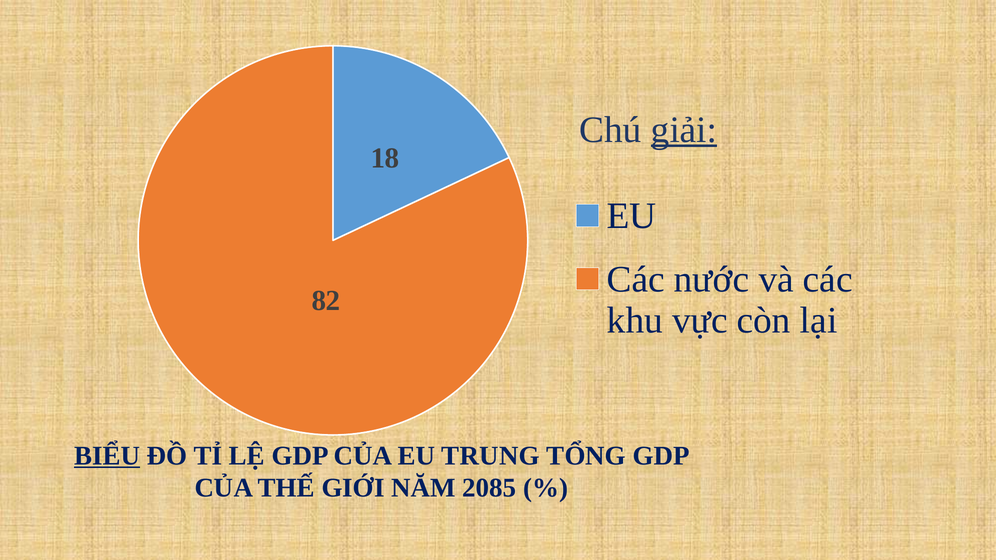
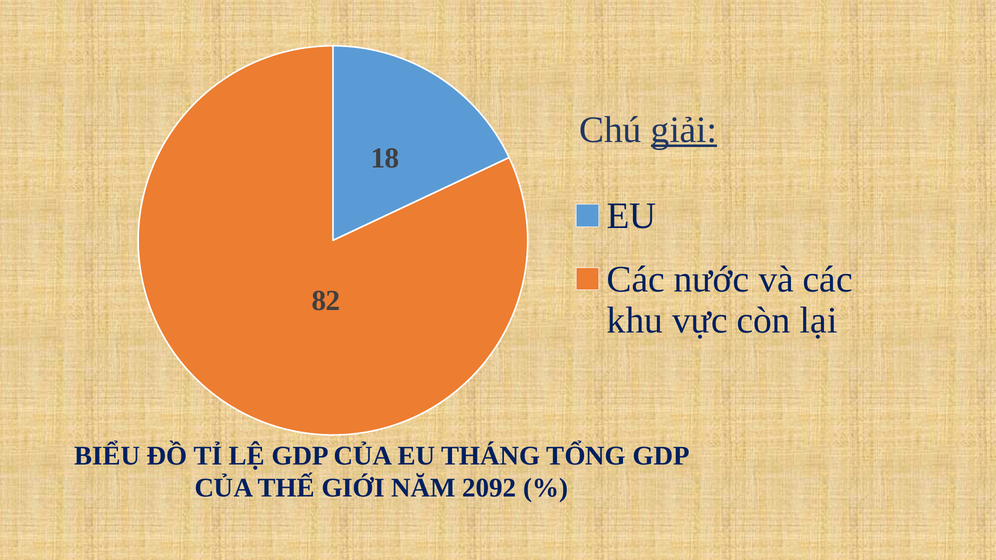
BIỂU underline: present -> none (107, 456)
TRUNG: TRUNG -> THÁNG (491, 456)
2085: 2085 -> 2092 (489, 488)
